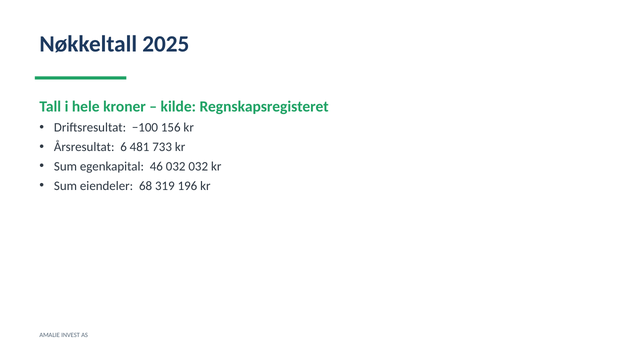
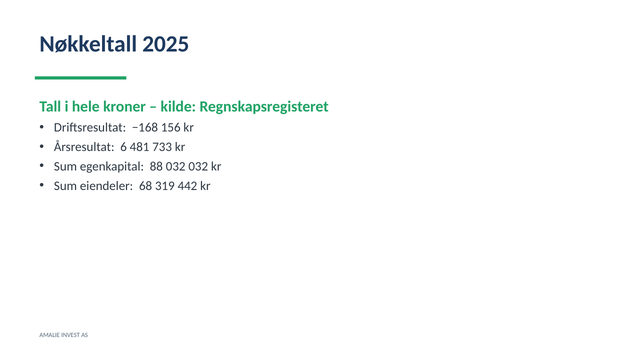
−100: −100 -> −168 (145, 127)
46: 46 -> 88 (156, 166)
196: 196 -> 442 (187, 186)
